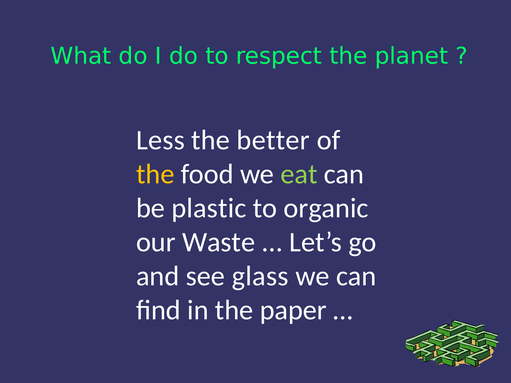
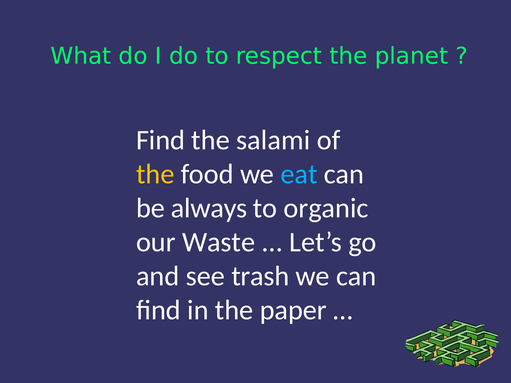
Less: Less -> Find (161, 140)
better: better -> salami (273, 140)
eat colour: light green -> light blue (299, 174)
plastic: plastic -> always (209, 208)
glass: glass -> trash (260, 276)
